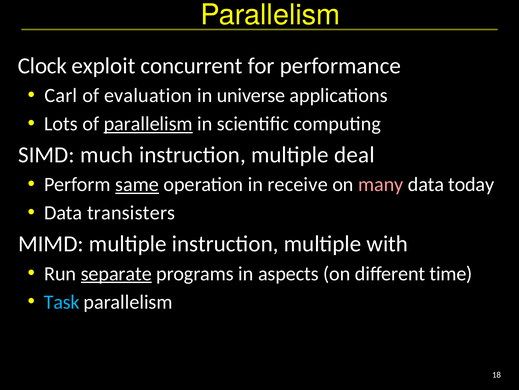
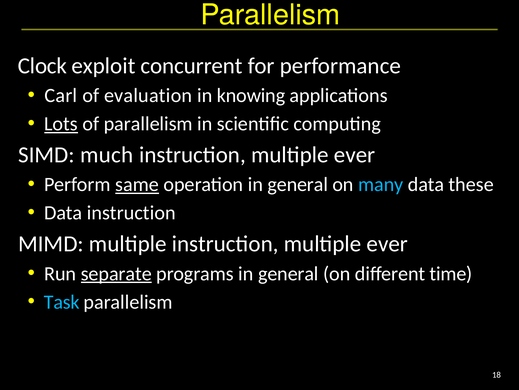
universe: universe -> knowing (251, 95)
Lots underline: none -> present (61, 124)
parallelism underline: present -> none (148, 124)
deal: deal -> ever (355, 154)
operation in receive: receive -> general (298, 184)
many colour: pink -> light blue (381, 184)
today: today -> these (471, 184)
Data transisters: transisters -> instruction (131, 213)
multiple instruction multiple with: with -> ever (387, 243)
programs in aspects: aspects -> general (288, 273)
